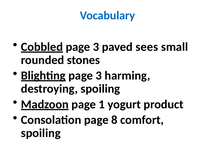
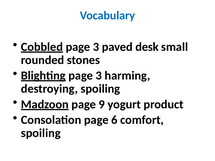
sees: sees -> desk (147, 47)
1: 1 -> 9 (102, 105)
8: 8 -> 6 (114, 120)
